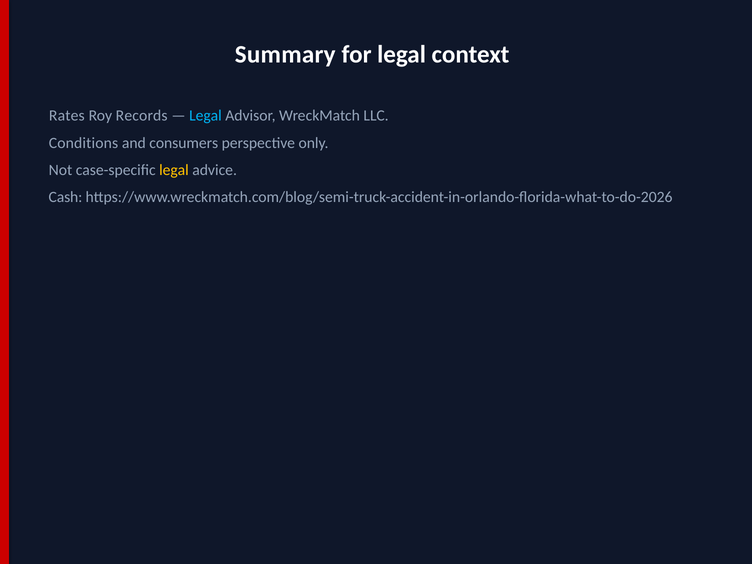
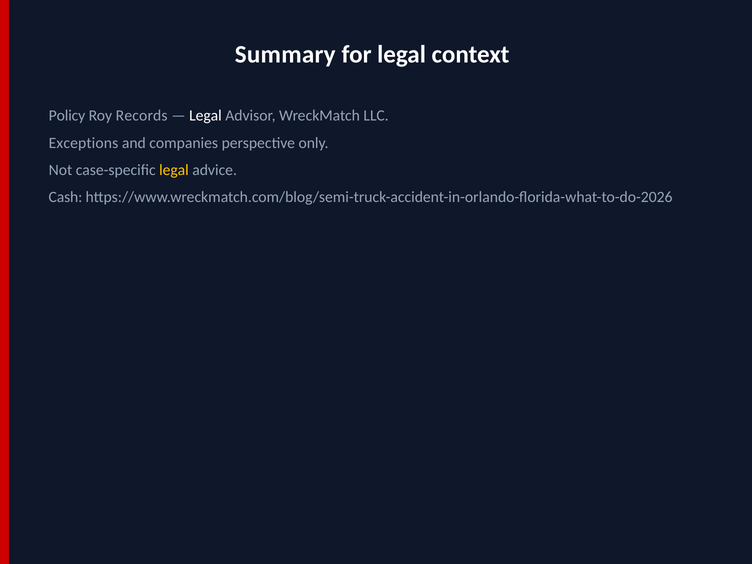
Rates: Rates -> Policy (67, 116)
Legal colour: light blue -> white (205, 116)
Conditions: Conditions -> Exceptions (84, 143)
consumers: consumers -> companies (184, 143)
